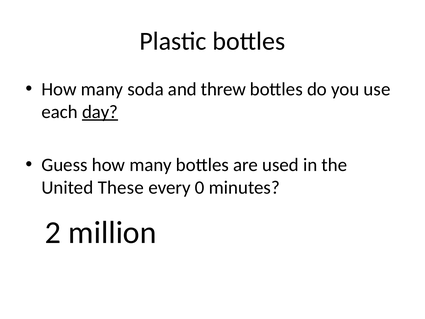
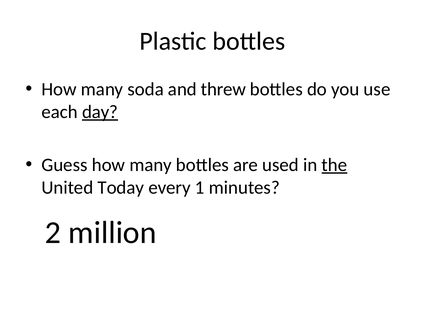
the underline: none -> present (334, 165)
These: These -> Today (121, 187)
0: 0 -> 1 (200, 187)
